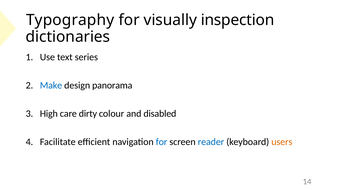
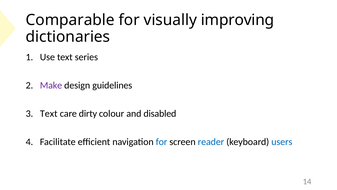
Typography: Typography -> Comparable (70, 20)
inspection: inspection -> improving (238, 20)
Make colour: blue -> purple (51, 85)
panorama: panorama -> guidelines (112, 85)
High: High -> Text (49, 113)
users colour: orange -> blue (282, 142)
